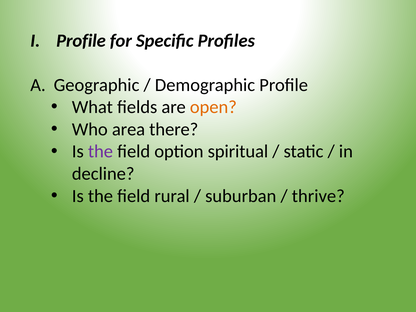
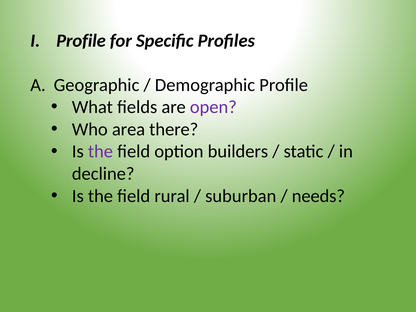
open colour: orange -> purple (213, 107)
spiritual: spiritual -> builders (238, 152)
thrive: thrive -> needs (318, 196)
